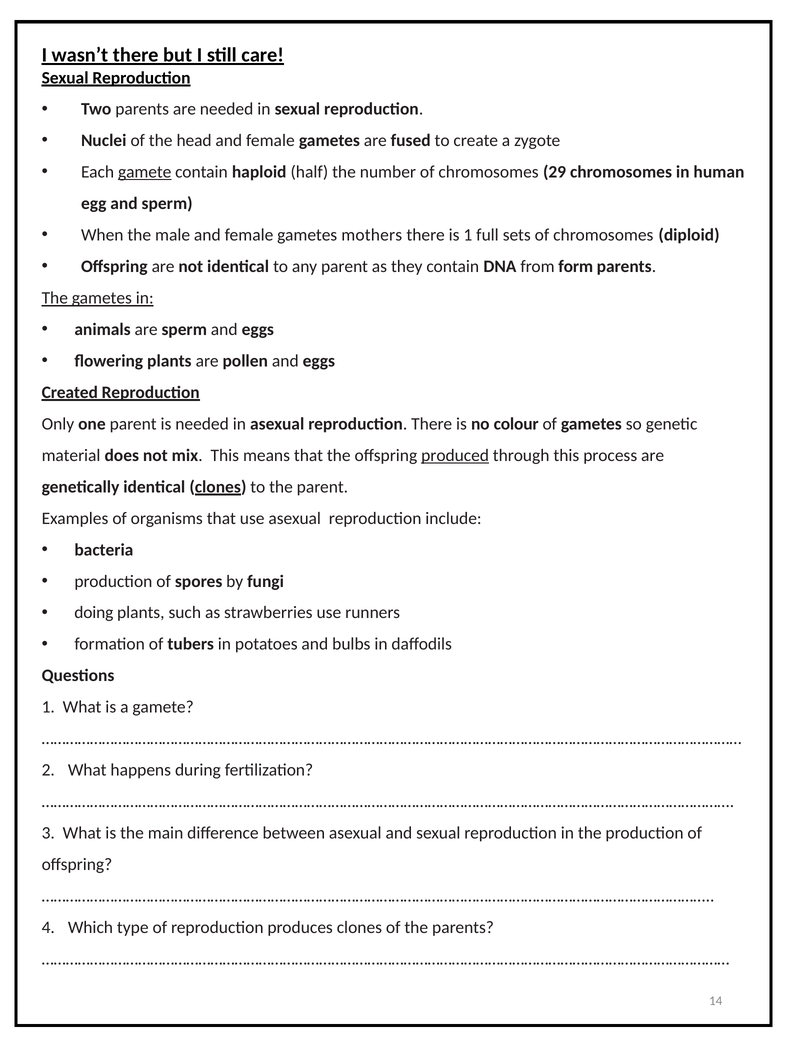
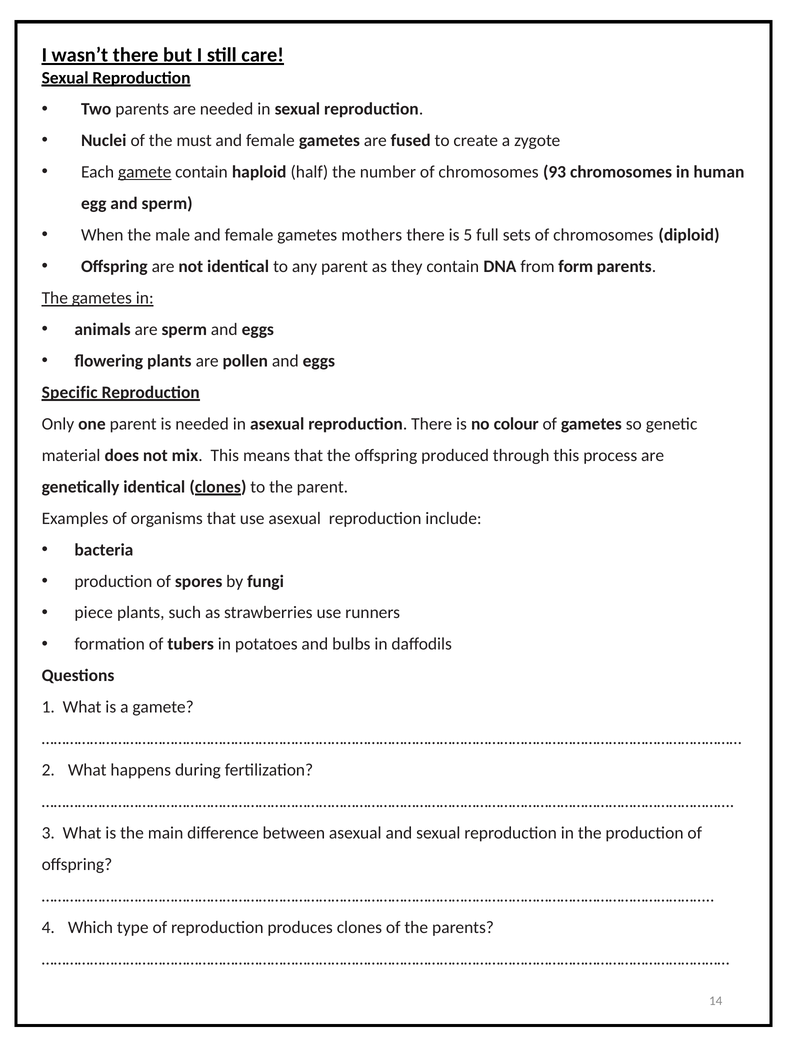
head: head -> must (194, 141)
29: 29 -> 93 (555, 172)
is 1: 1 -> 5 (468, 235)
Created: Created -> Specific (70, 393)
produced underline: present -> none (455, 456)
doing: doing -> piece (94, 613)
